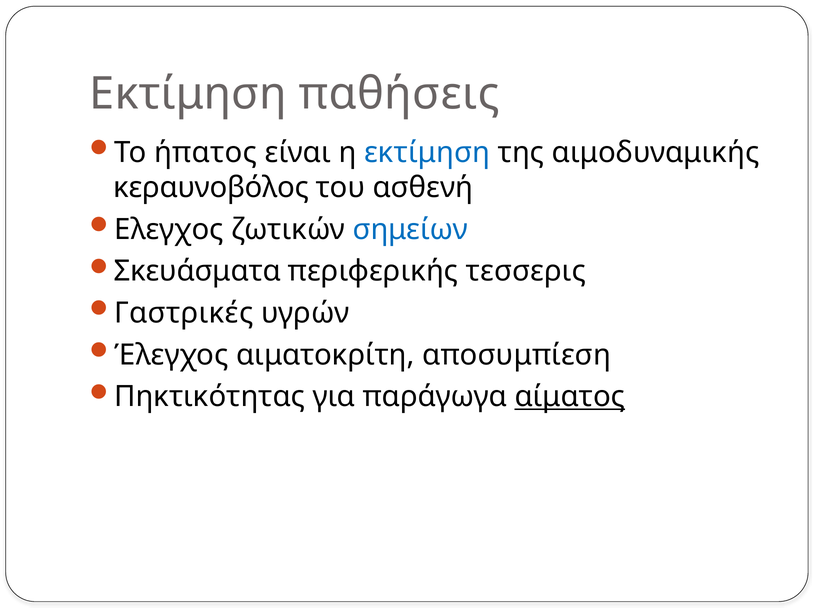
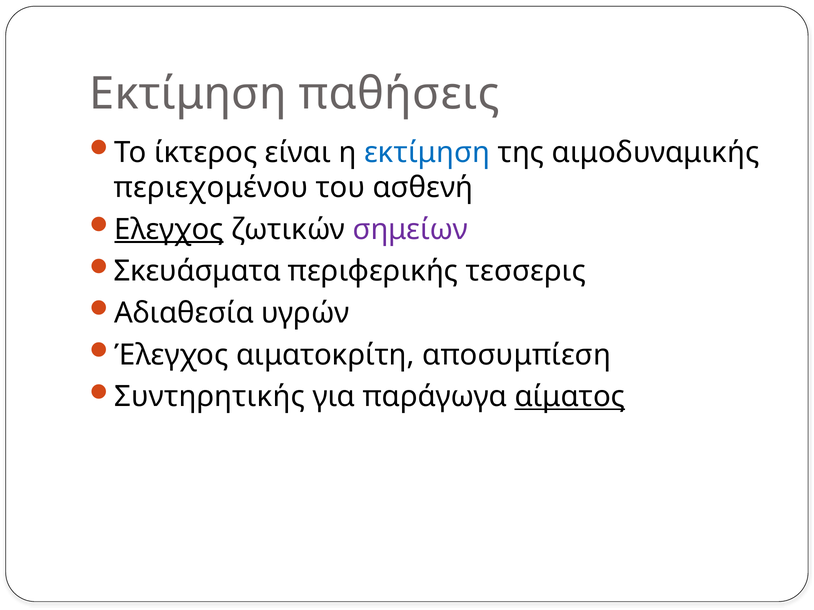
ήπατος: ήπατος -> ίκτερος (206, 153)
κεραυνοβόλος: κεραυνοβόλος -> περιεχομένου (211, 188)
Ελεγχος underline: none -> present (169, 230)
σημείων colour: blue -> purple (410, 230)
Γαστρικές: Γαστρικές -> Αδιαθεσία (184, 313)
Πηκτικότητας: Πηκτικότητας -> Συντηρητικής (210, 397)
